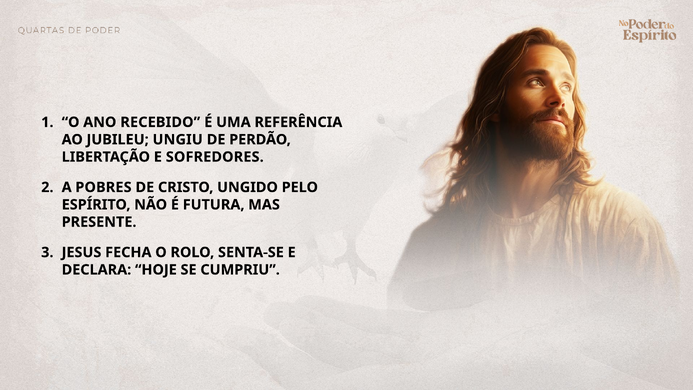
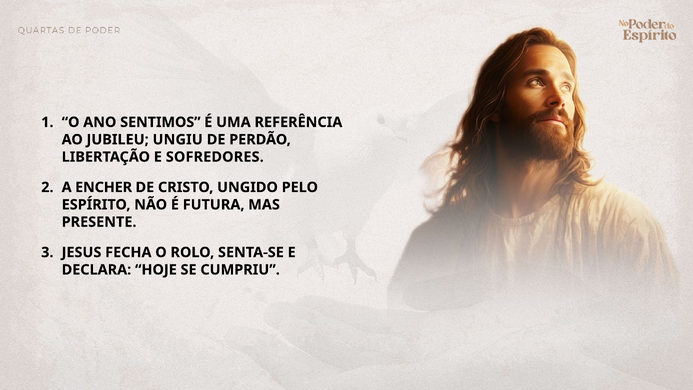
RECEBIDO: RECEBIDO -> SENTIMOS (160, 122)
POBRES: POBRES -> ENCHER (104, 187)
